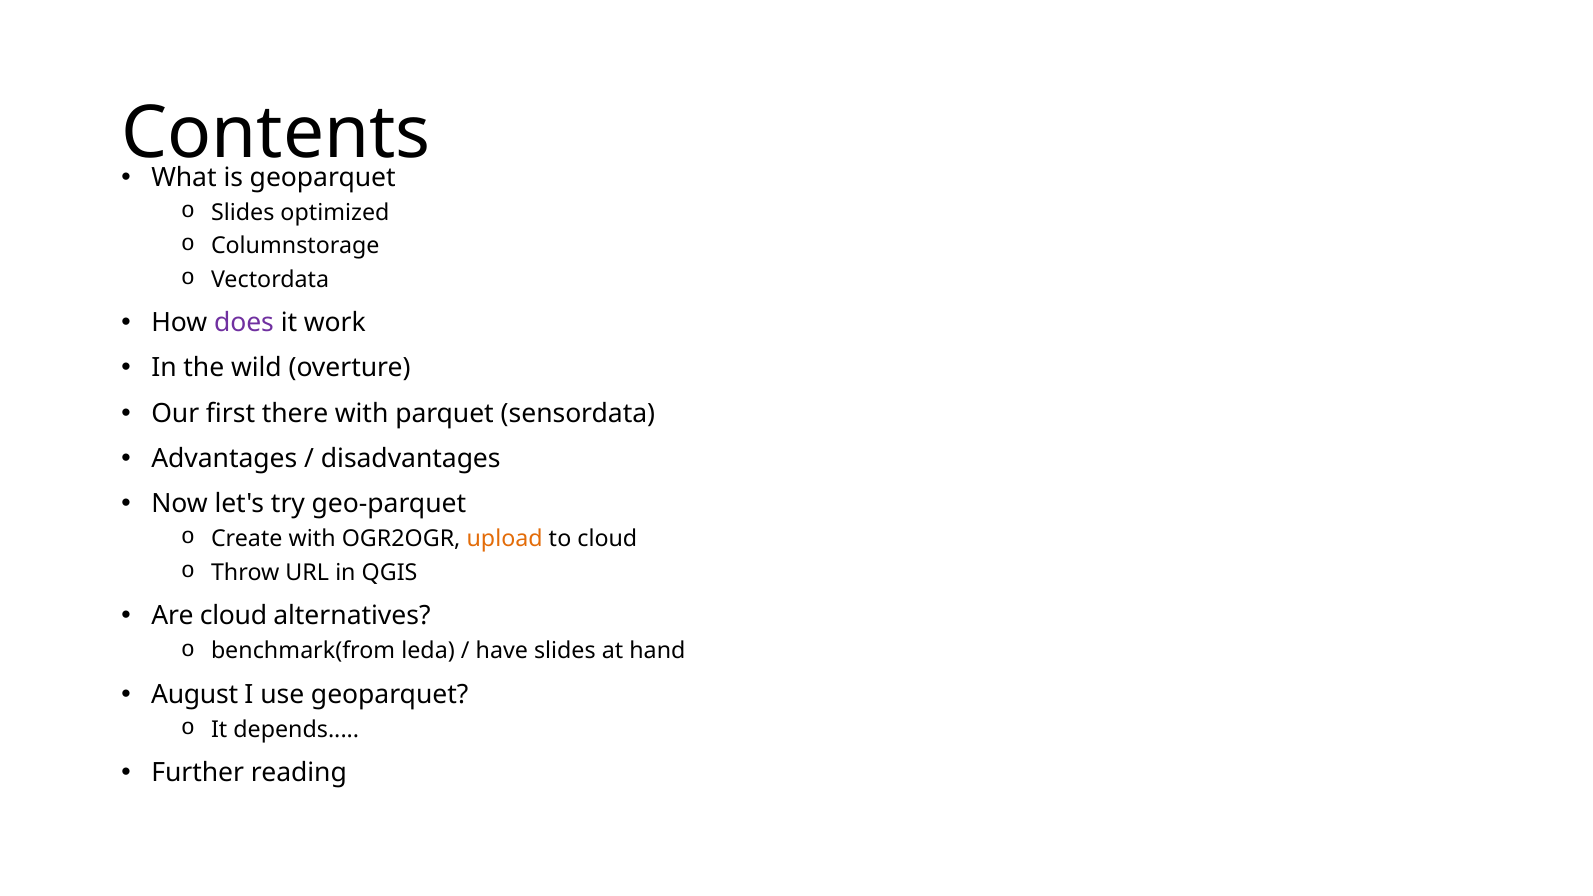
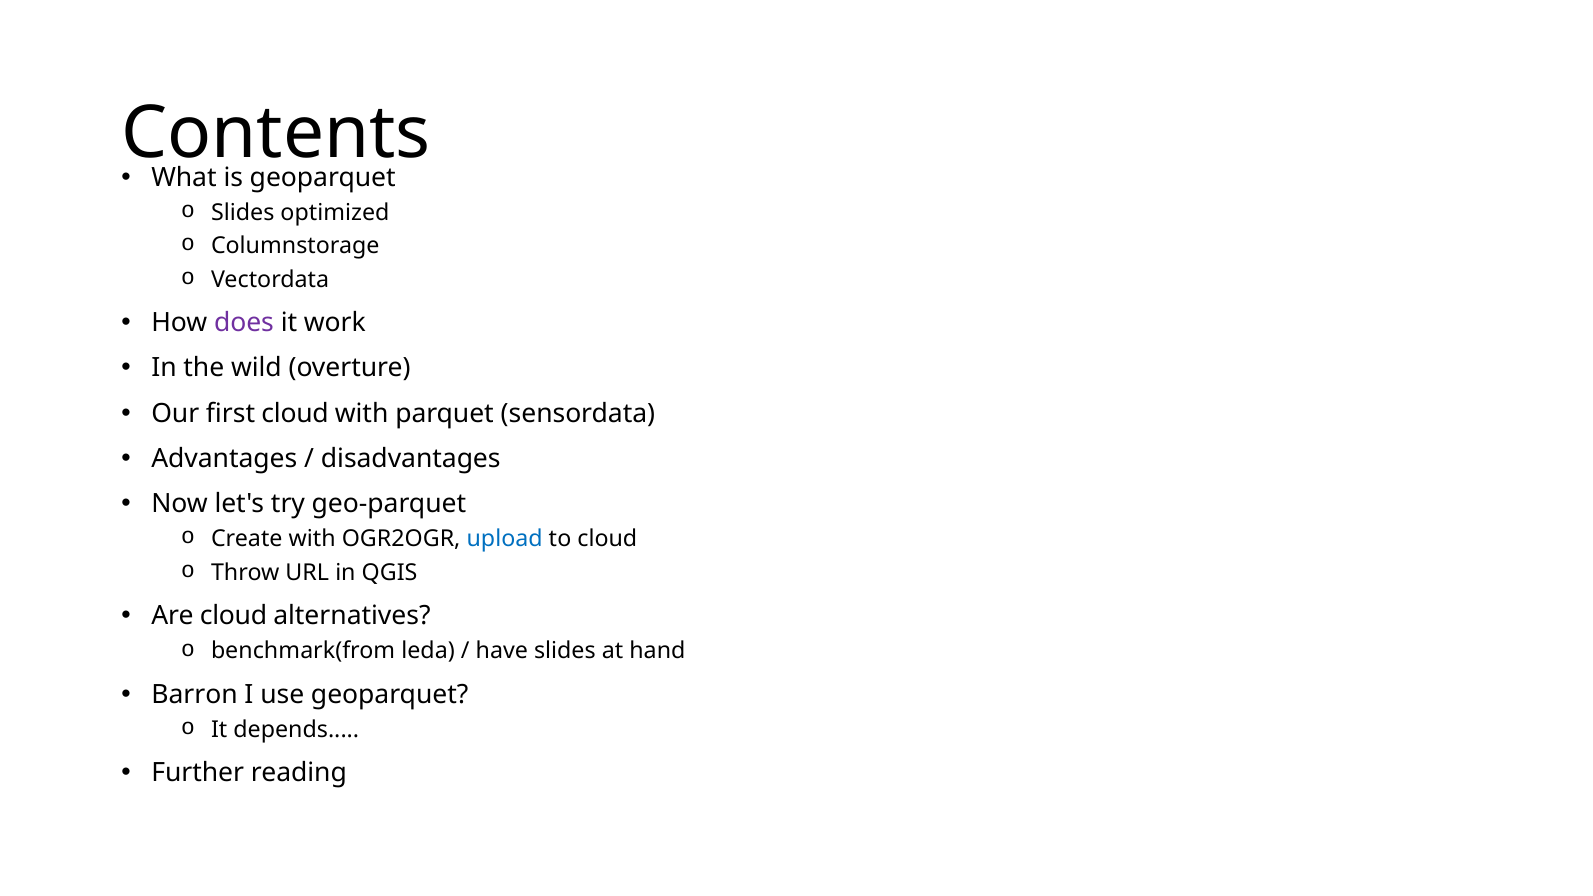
first there: there -> cloud (295, 413)
upload colour: orange -> blue (505, 539)
August: August -> Barron (194, 695)
